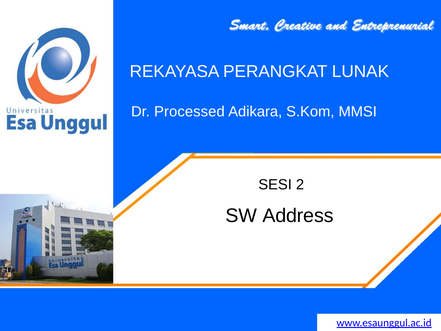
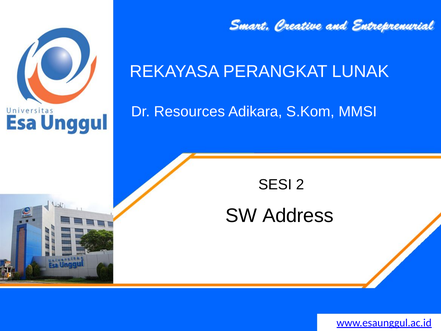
Processed: Processed -> Resources (189, 111)
